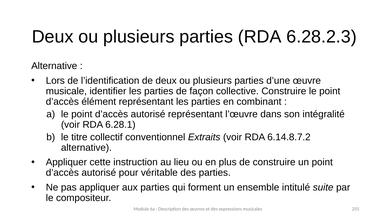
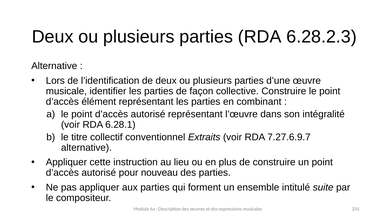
6.14.8.7.2: 6.14.8.7.2 -> 7.27.6.9.7 (289, 137)
véritable: véritable -> nouveau (159, 173)
